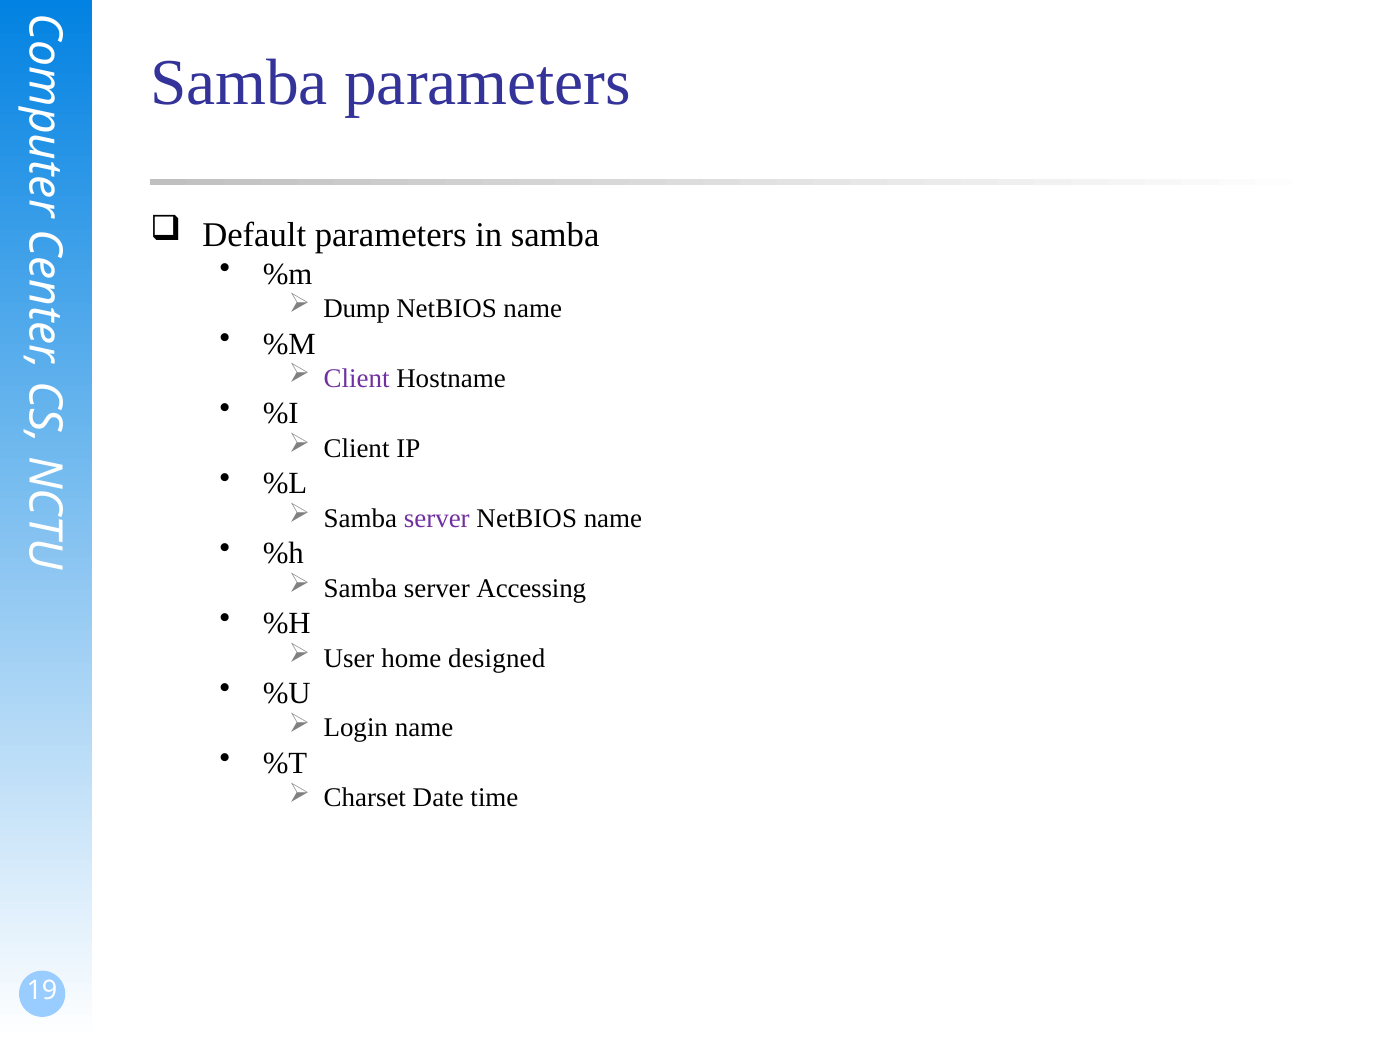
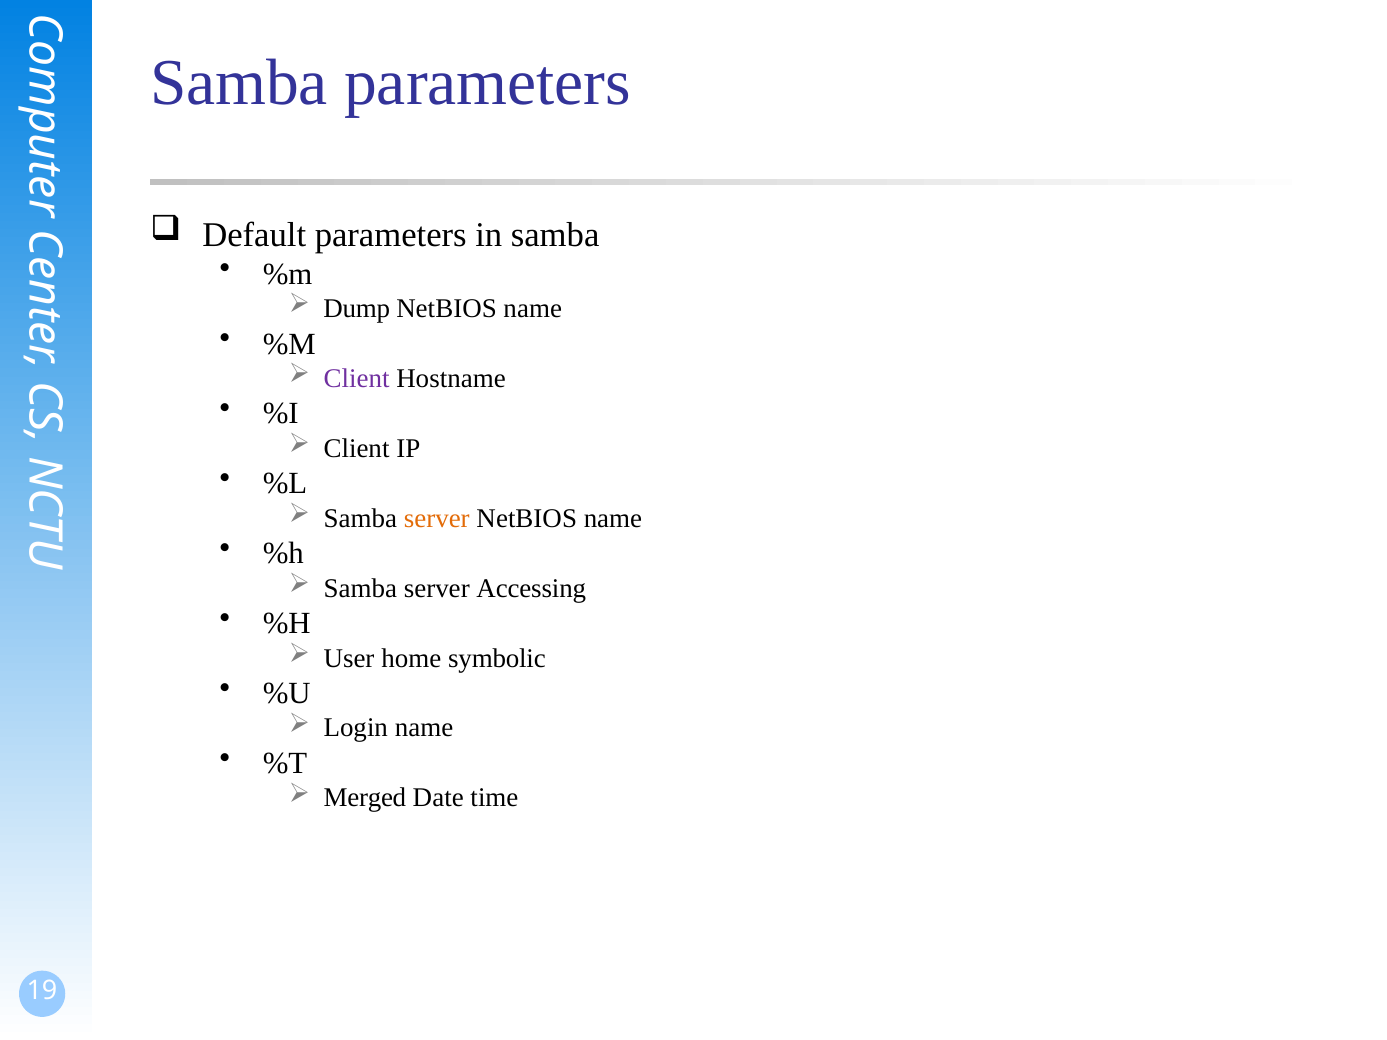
server colour: purple -> orange (437, 518)
designed: designed -> symbolic (497, 658)
Charset: Charset -> Merged (365, 798)
